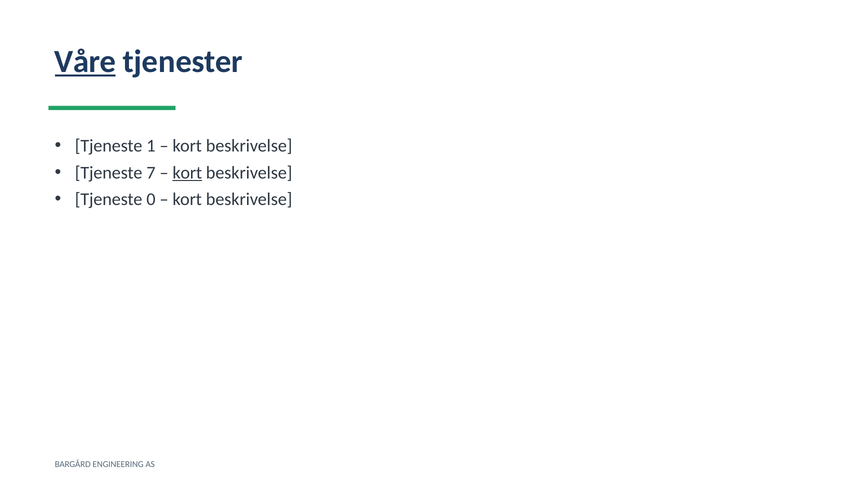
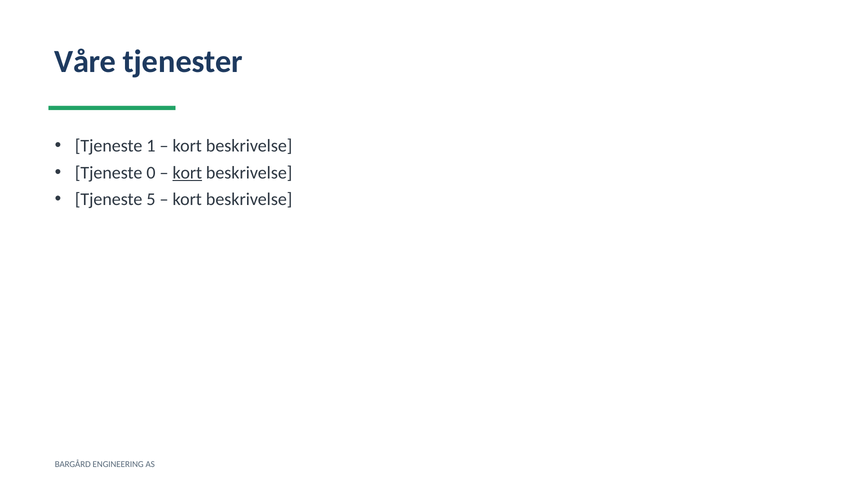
Våre underline: present -> none (85, 61)
7: 7 -> 0 (151, 173)
0: 0 -> 5 (151, 200)
